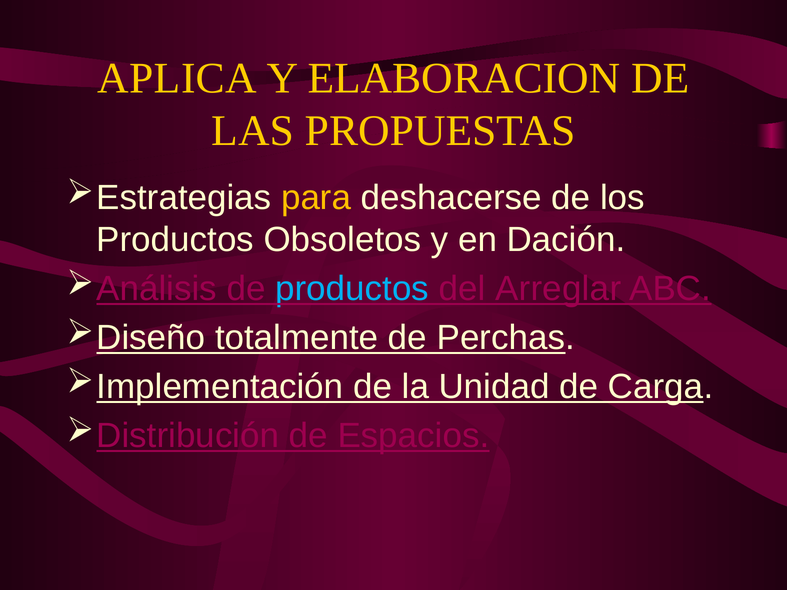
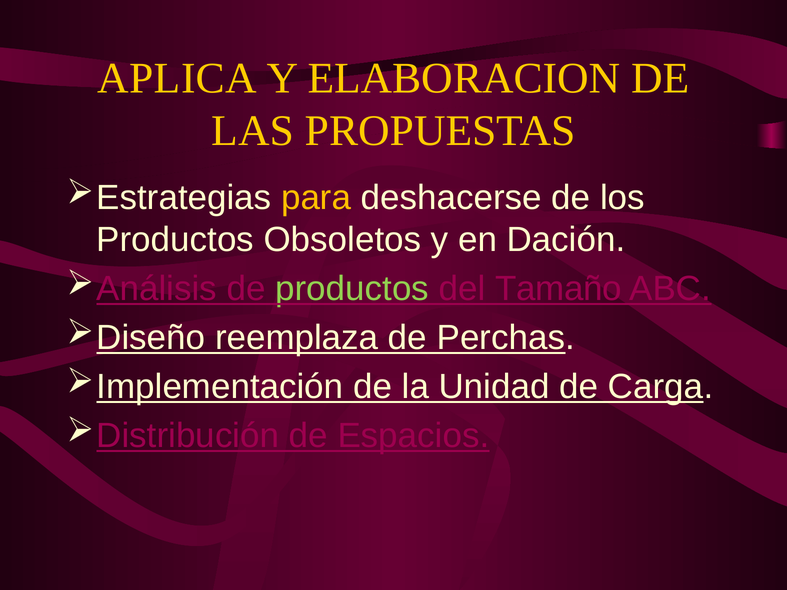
productos colour: light blue -> light green (352, 289)
Arreglar: Arreglar -> Tamaño (558, 289)
totalmente: totalmente -> reemplaza (297, 338)
